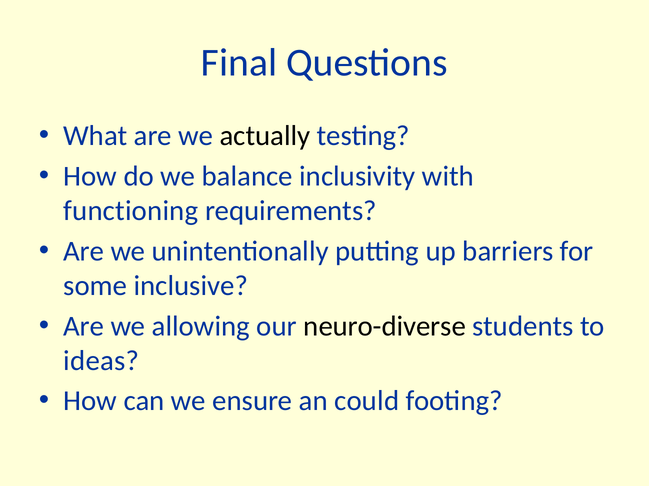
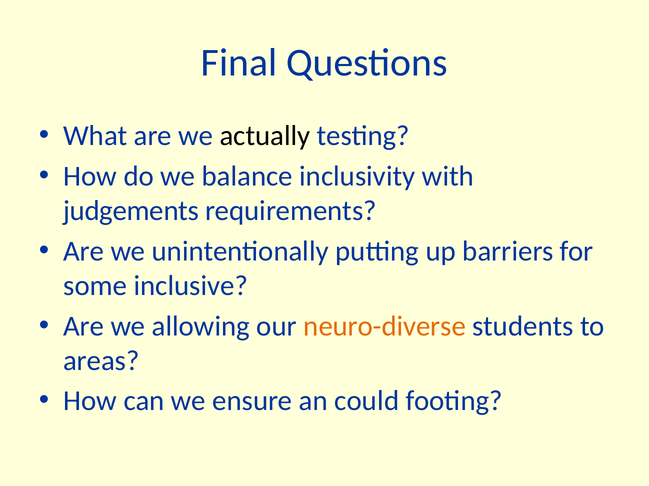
functioning: functioning -> judgements (131, 211)
neuro-diverse colour: black -> orange (385, 327)
ideas: ideas -> areas (101, 361)
